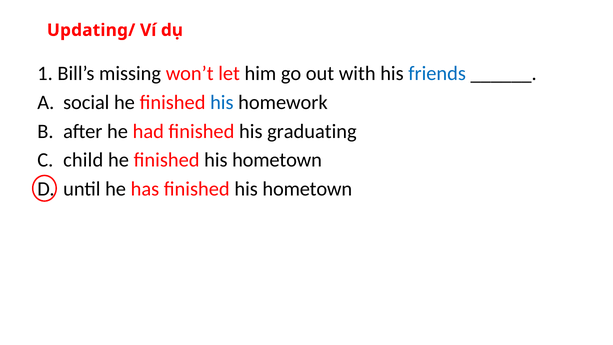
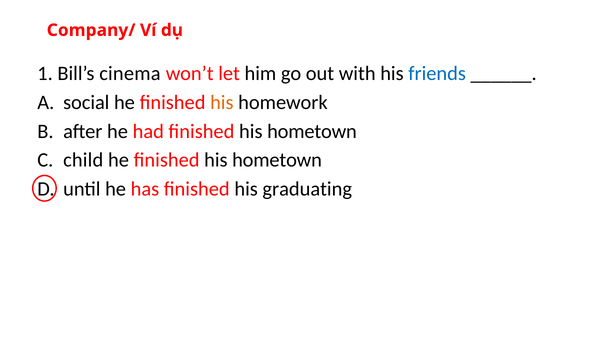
Updating/: Updating/ -> Company/ (91, 30)
missing: missing -> cinema (130, 74)
his colour: blue -> orange (222, 102)
had finished his graduating: graduating -> hometown (312, 131)
has finished his hometown: hometown -> graduating (307, 189)
